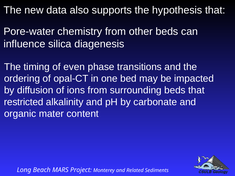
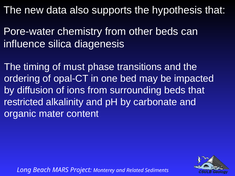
even: even -> must (74, 67)
